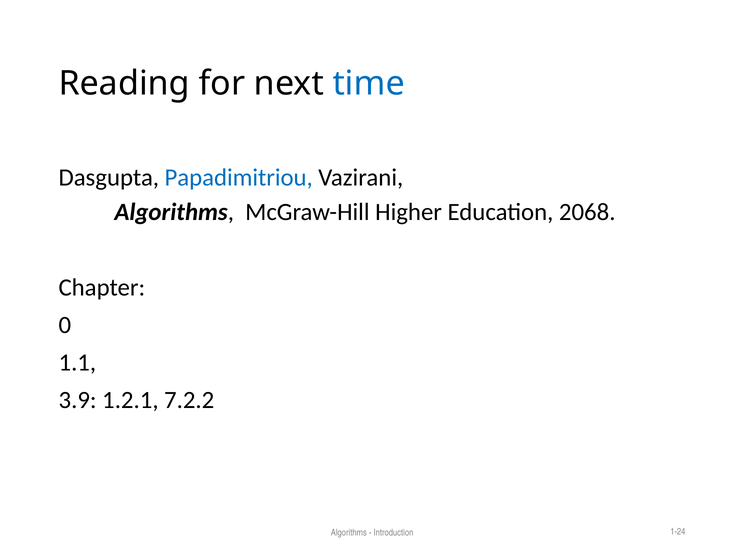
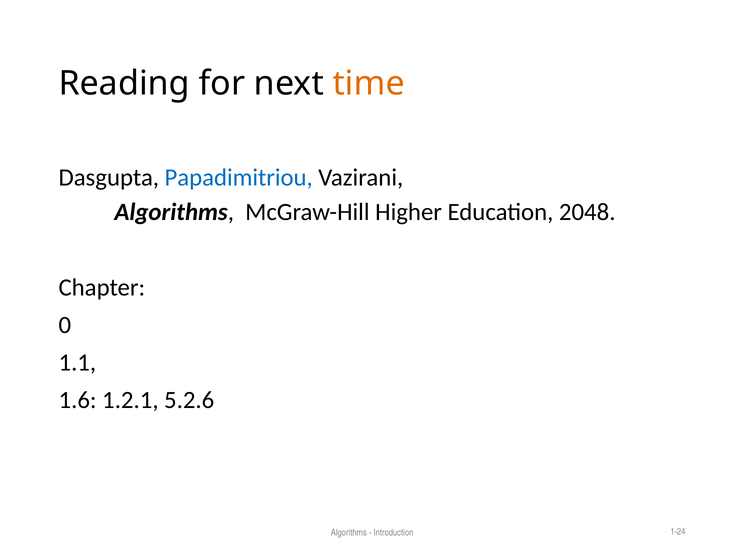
time colour: blue -> orange (369, 83)
2068: 2068 -> 2048 (587, 212)
3.9: 3.9 -> 1.6 (78, 400)
7.2.2: 7.2.2 -> 5.2.6 (189, 400)
